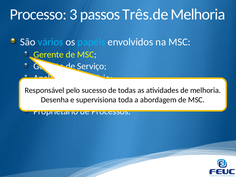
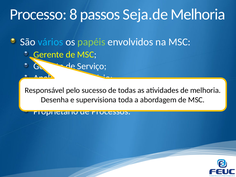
3: 3 -> 8 (73, 14)
Três.de: Três.de -> Seja.de (145, 14)
papéis colour: light blue -> light green (91, 42)
